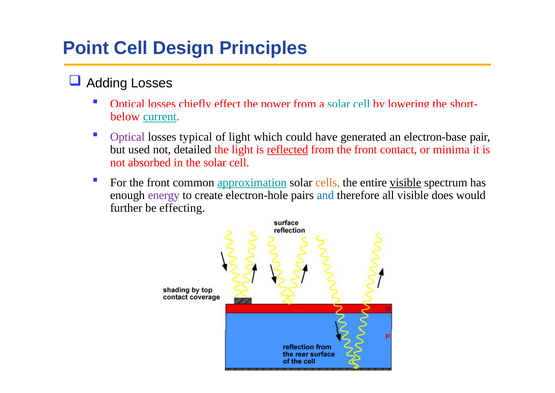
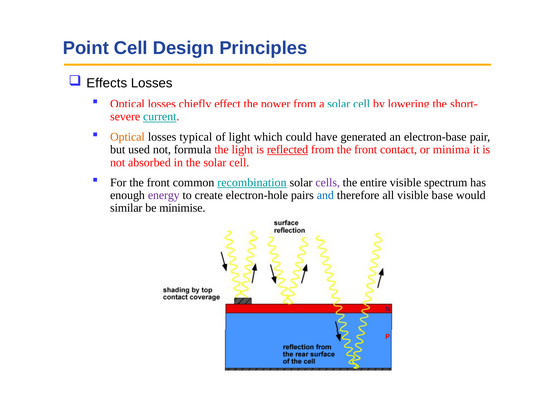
Adding: Adding -> Effects (107, 83)
below: below -> severe (125, 117)
Optical colour: purple -> orange (127, 137)
detailed: detailed -> formula (193, 149)
approximation: approximation -> recombination (252, 182)
cells colour: orange -> purple (328, 182)
visible underline: present -> none (406, 182)
does: does -> base (442, 195)
further: further -> similar (126, 208)
effecting: effecting -> minimise (182, 208)
